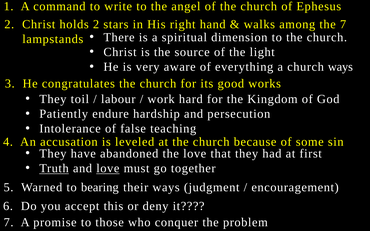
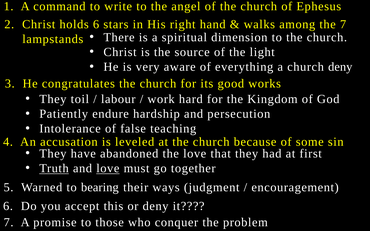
holds 2: 2 -> 6 (96, 24)
church ways: ways -> deny (340, 67)
